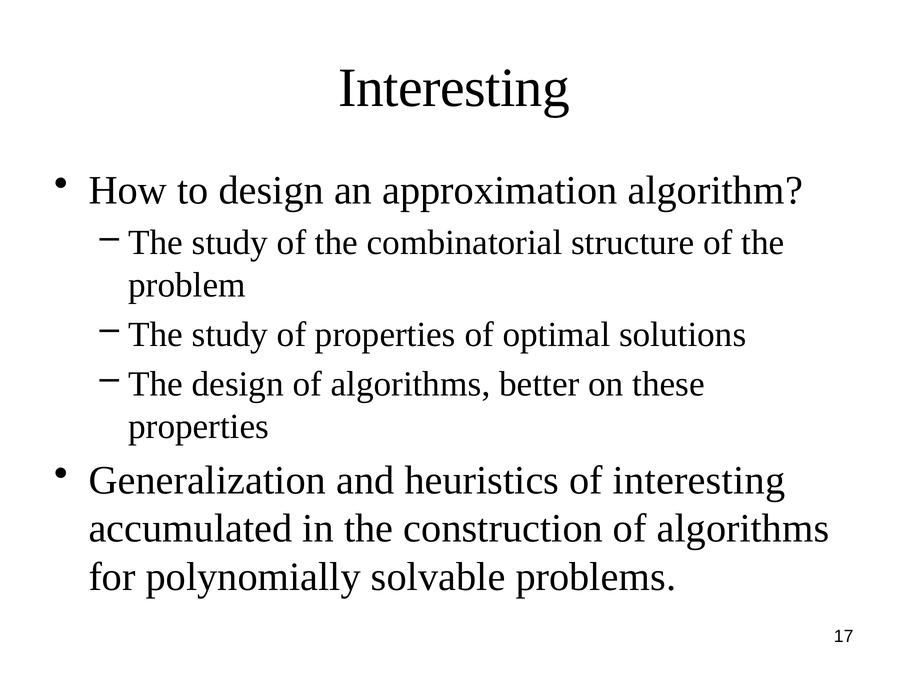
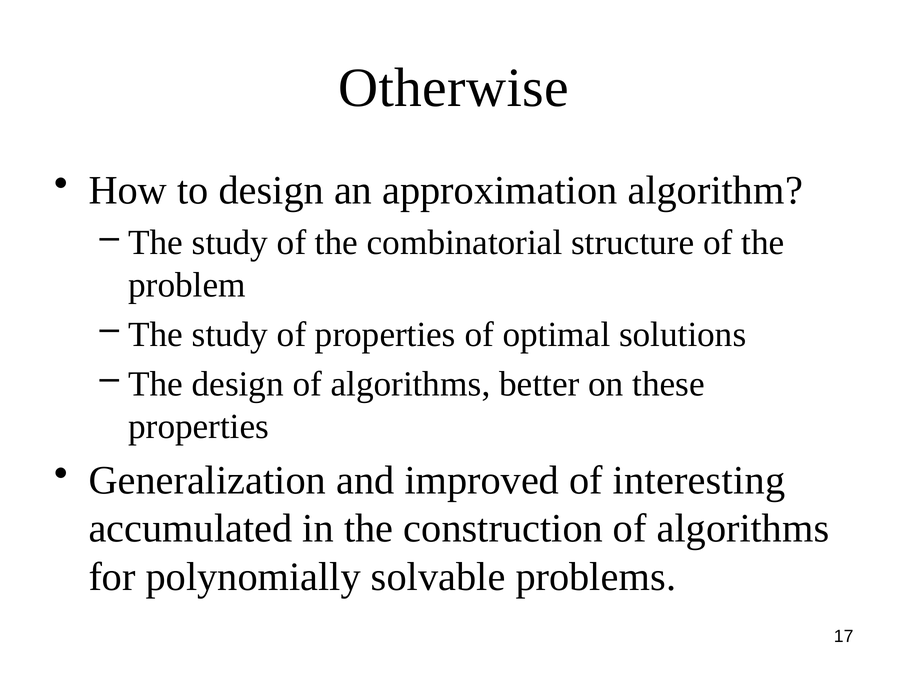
Interesting: Interesting -> Otherwise (454, 88)
heuristics: heuristics -> improved (482, 480)
